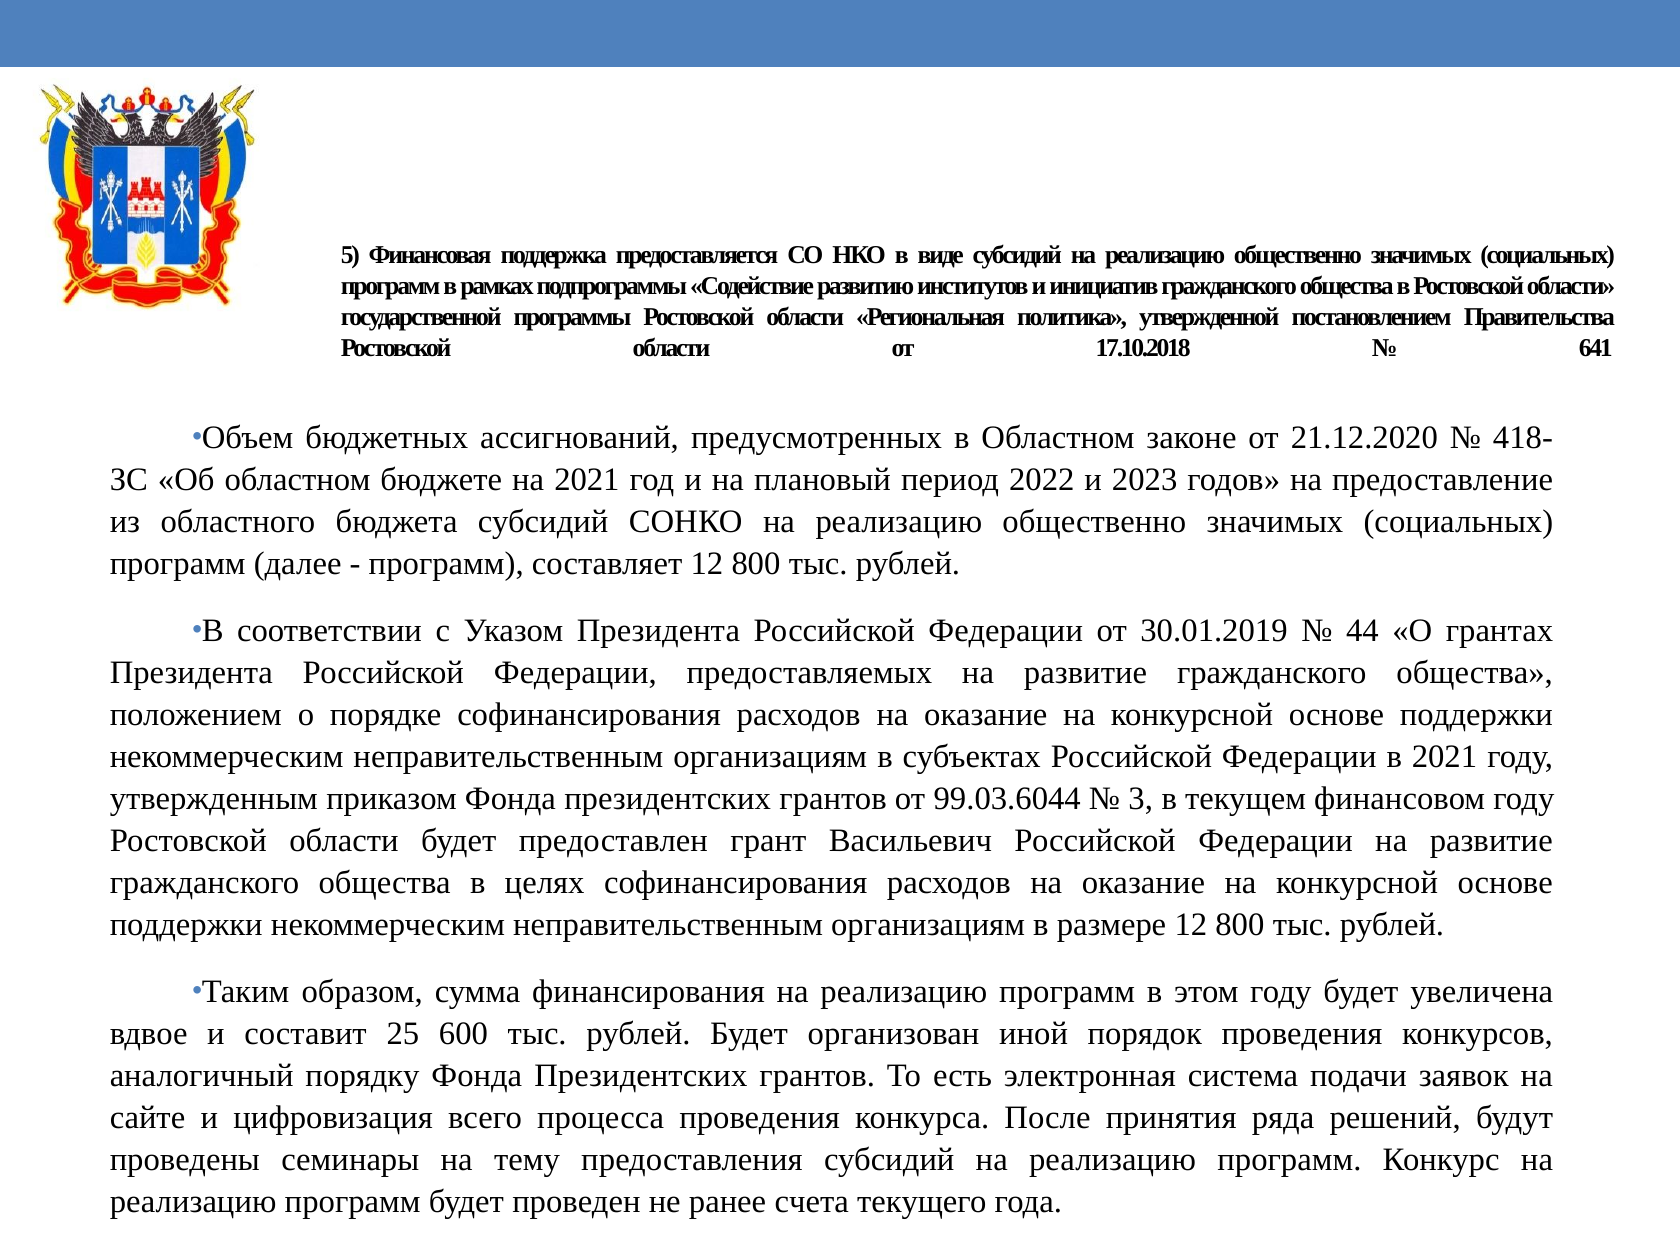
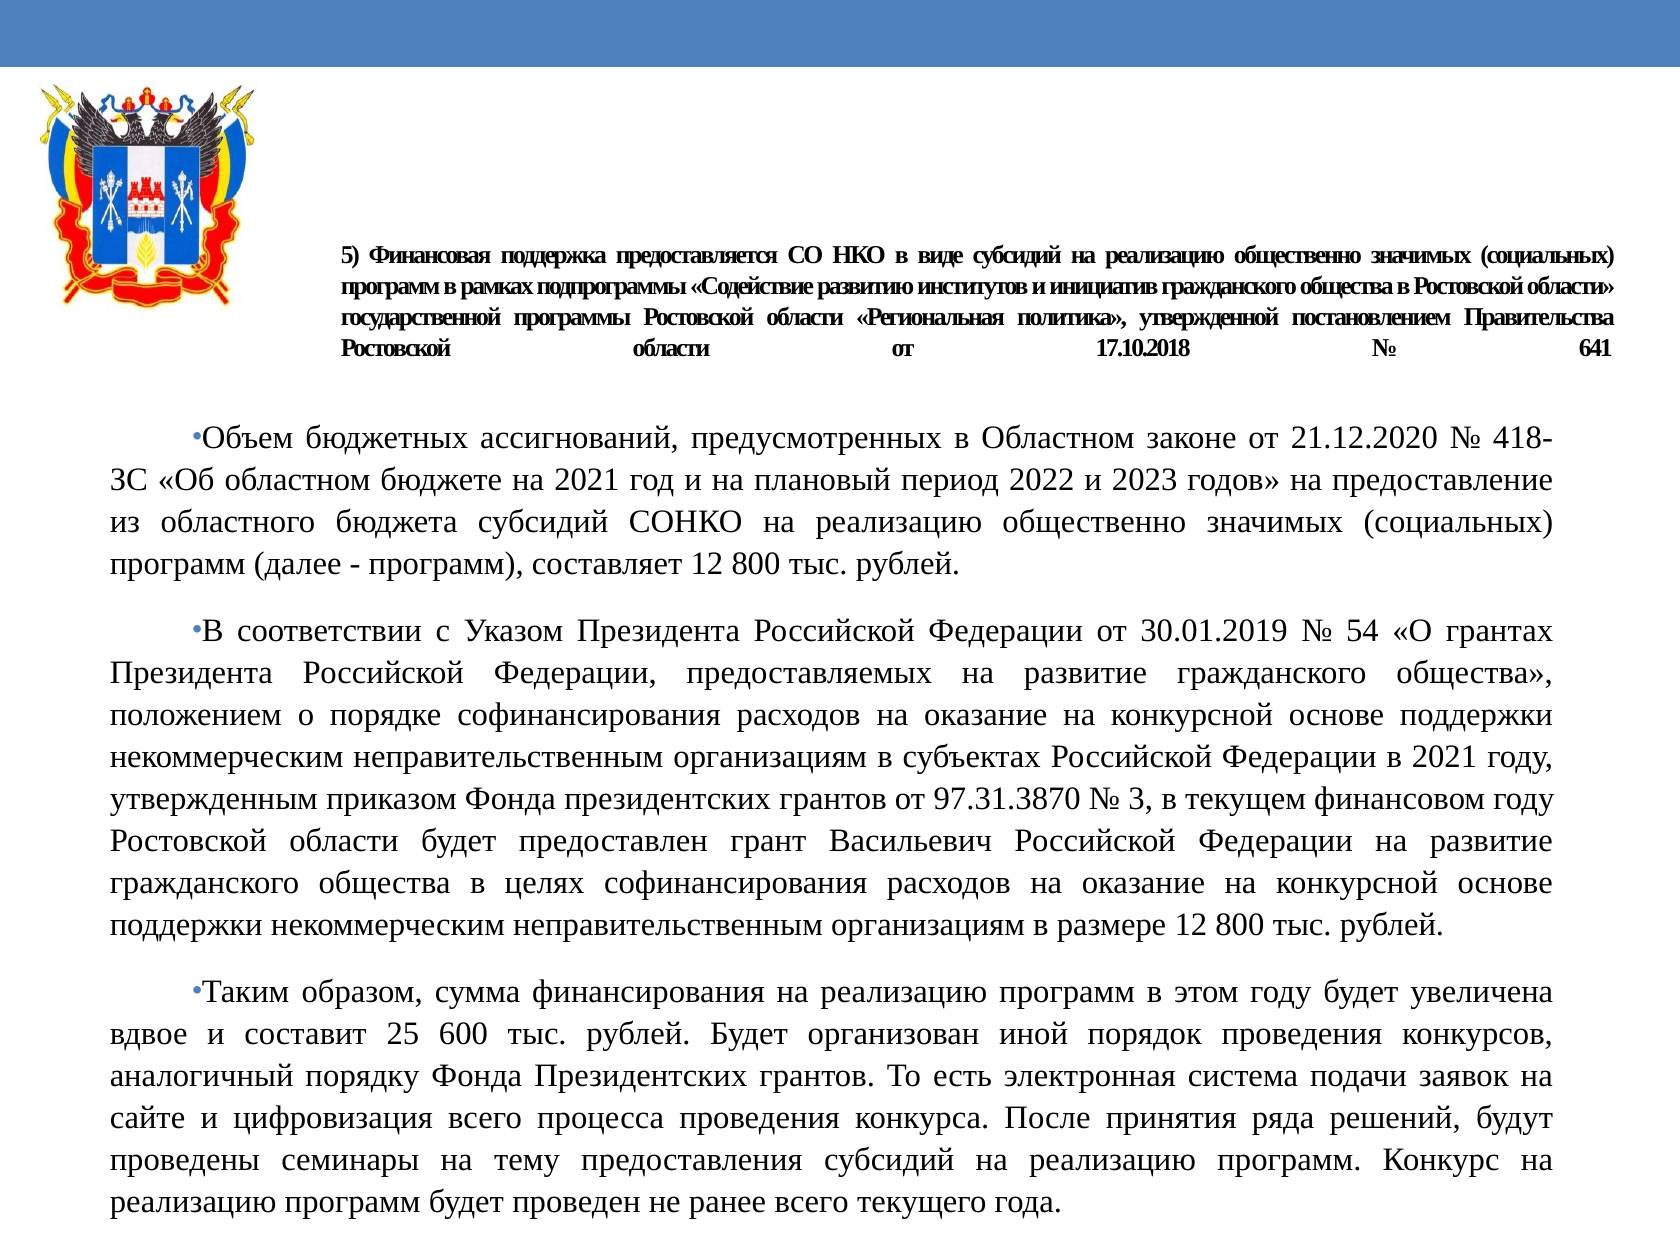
44: 44 -> 54 (1362, 631)
99.03.6044: 99.03.6044 -> 97.31.3870 (1007, 799)
ранее счета: счета -> всего (812, 1201)
